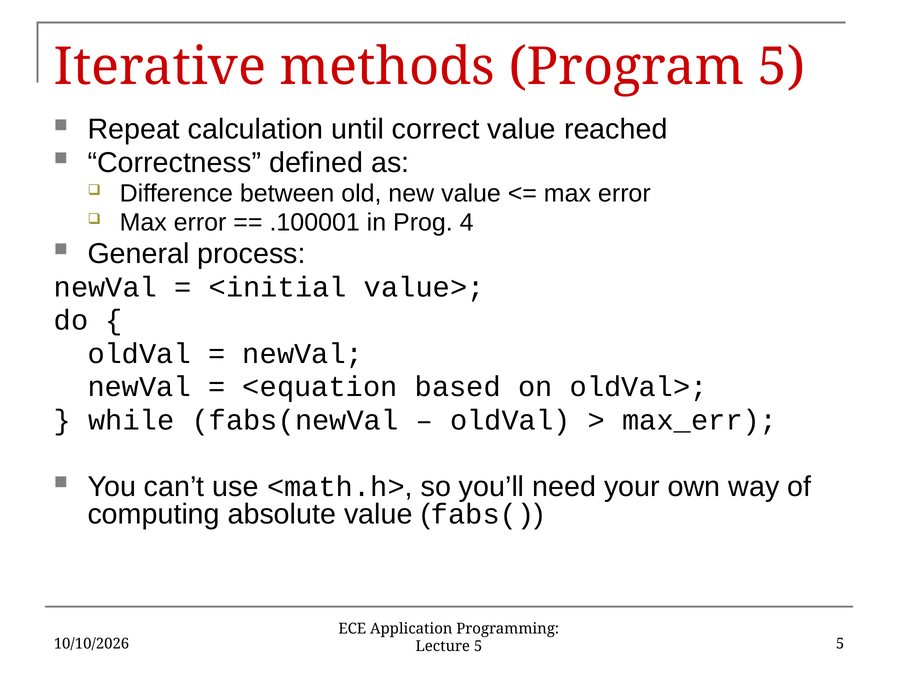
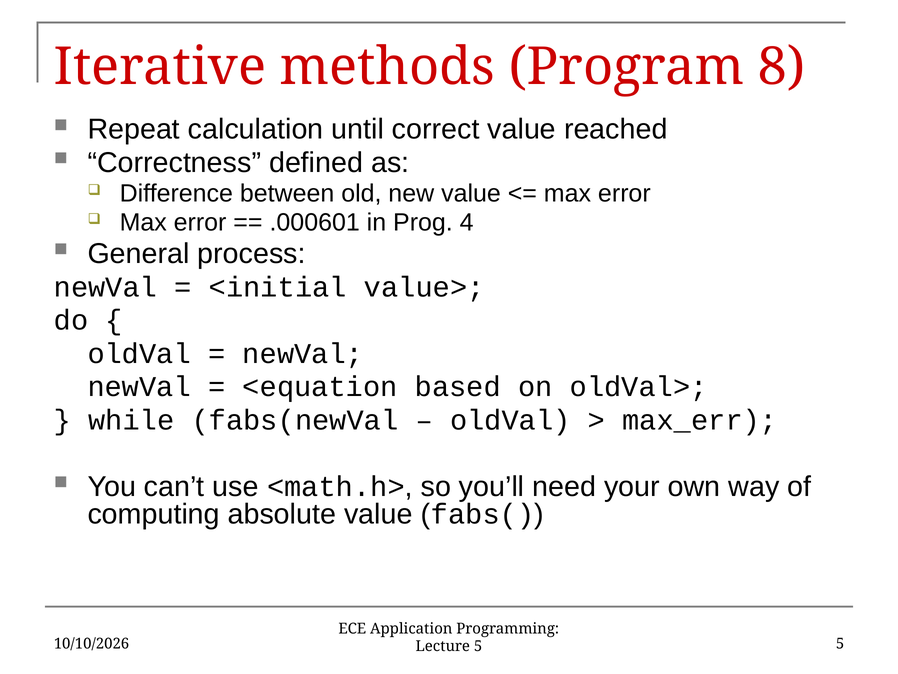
Program 5: 5 -> 8 (781, 67)
.100001: .100001 -> .000601 (315, 222)
